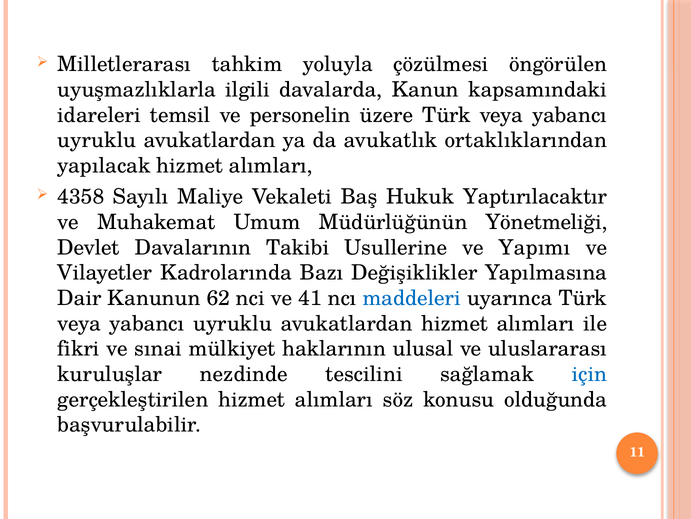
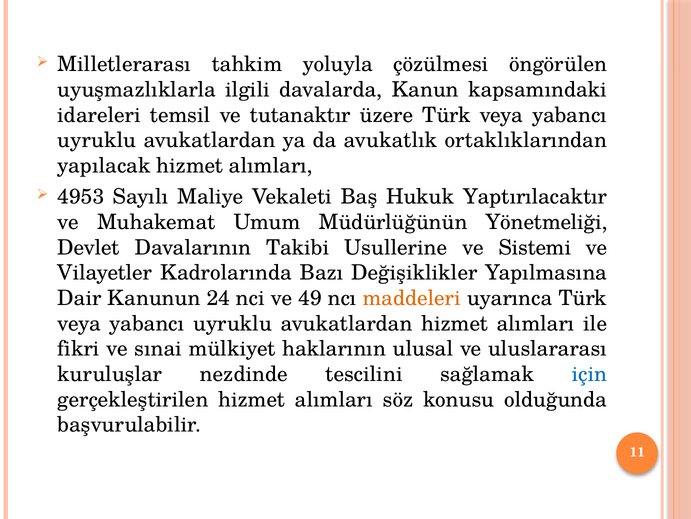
personelin: personelin -> tutanaktır (300, 115)
4358: 4358 -> 4953 (81, 197)
Yapımı: Yapımı -> Sistemi (535, 247)
62: 62 -> 24 (218, 298)
41: 41 -> 49 (310, 298)
maddeleri colour: blue -> orange (412, 298)
